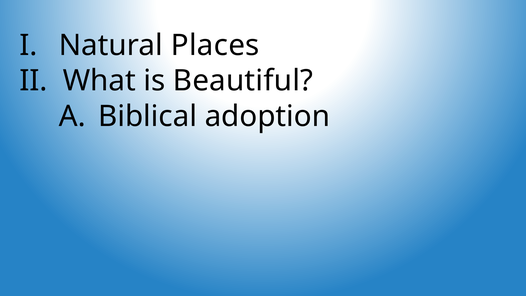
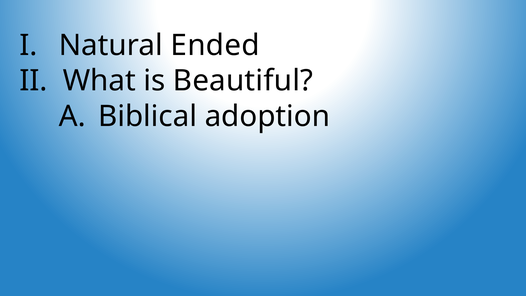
Places: Places -> Ended (215, 45)
